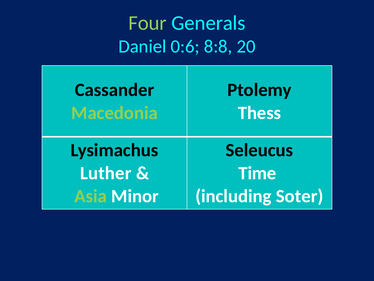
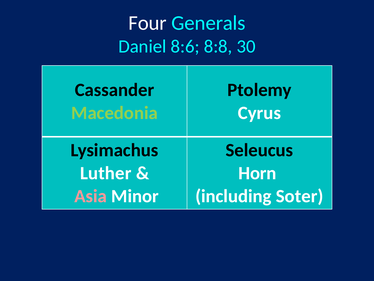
Four colour: light green -> white (148, 23)
0:6: 0:6 -> 8:6 (185, 46)
20: 20 -> 30 (246, 46)
Thess: Thess -> Cyrus (259, 113)
Time: Time -> Horn (257, 173)
Asia colour: light green -> pink (91, 196)
